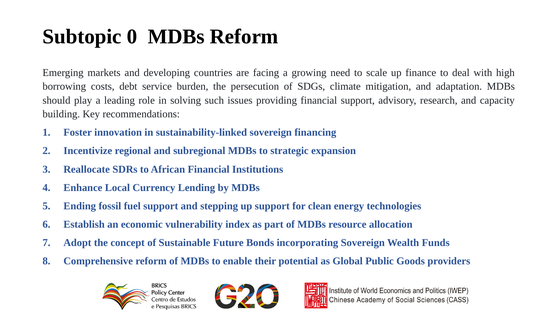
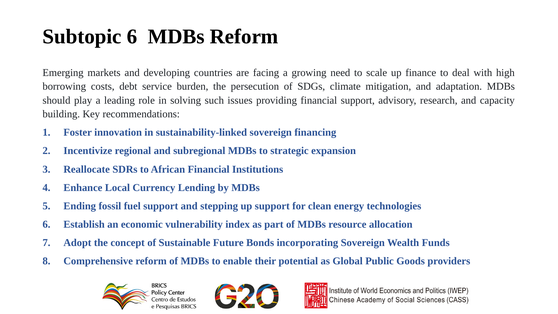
Subtopic 0: 0 -> 6 (132, 36)
